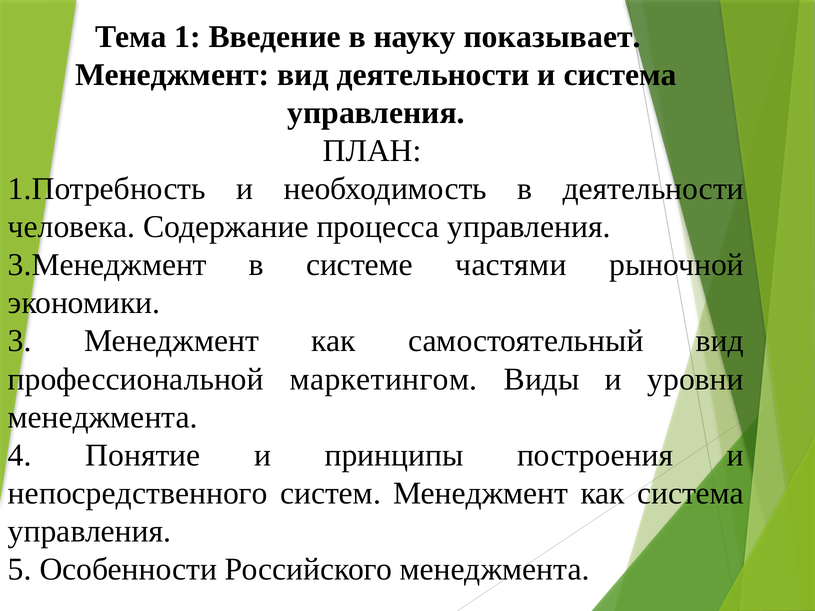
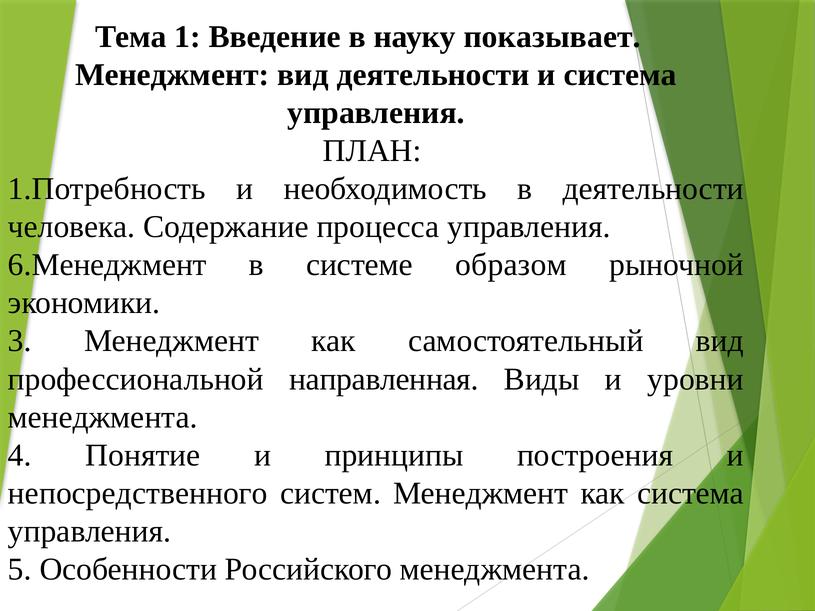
3.Менеджмент: 3.Менеджмент -> 6.Менеджмент (107, 265)
частями: частями -> образом (511, 265)
маркетингом: маркетингом -> направленная (384, 379)
